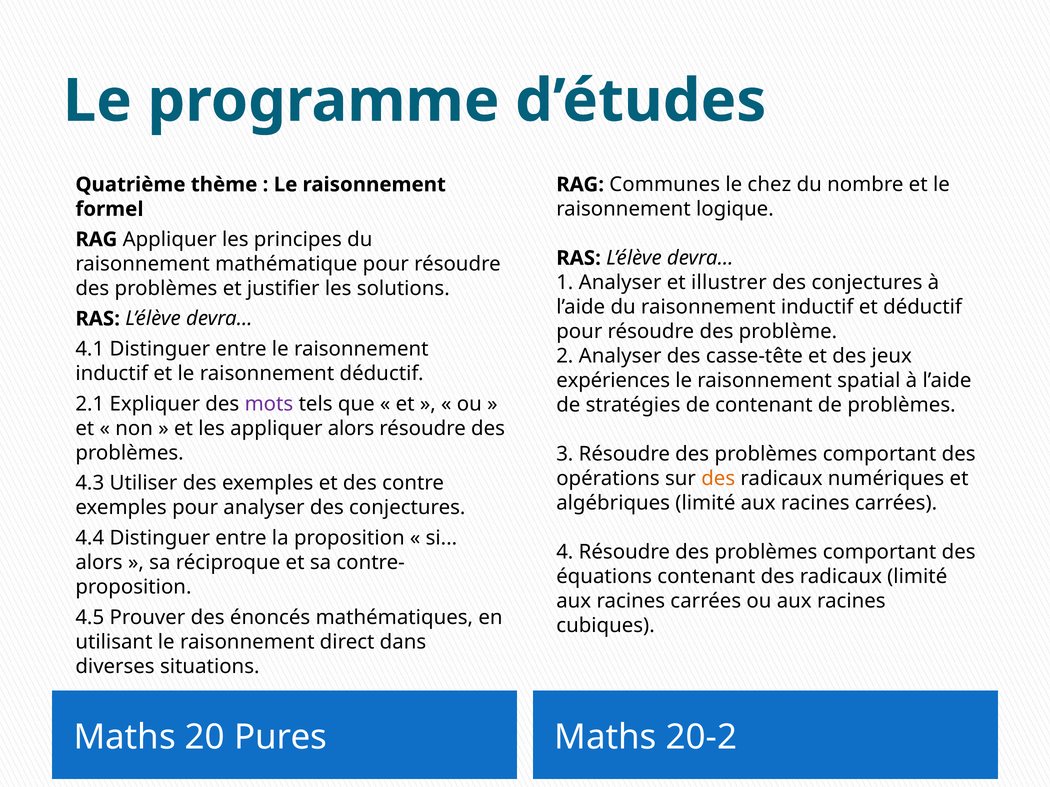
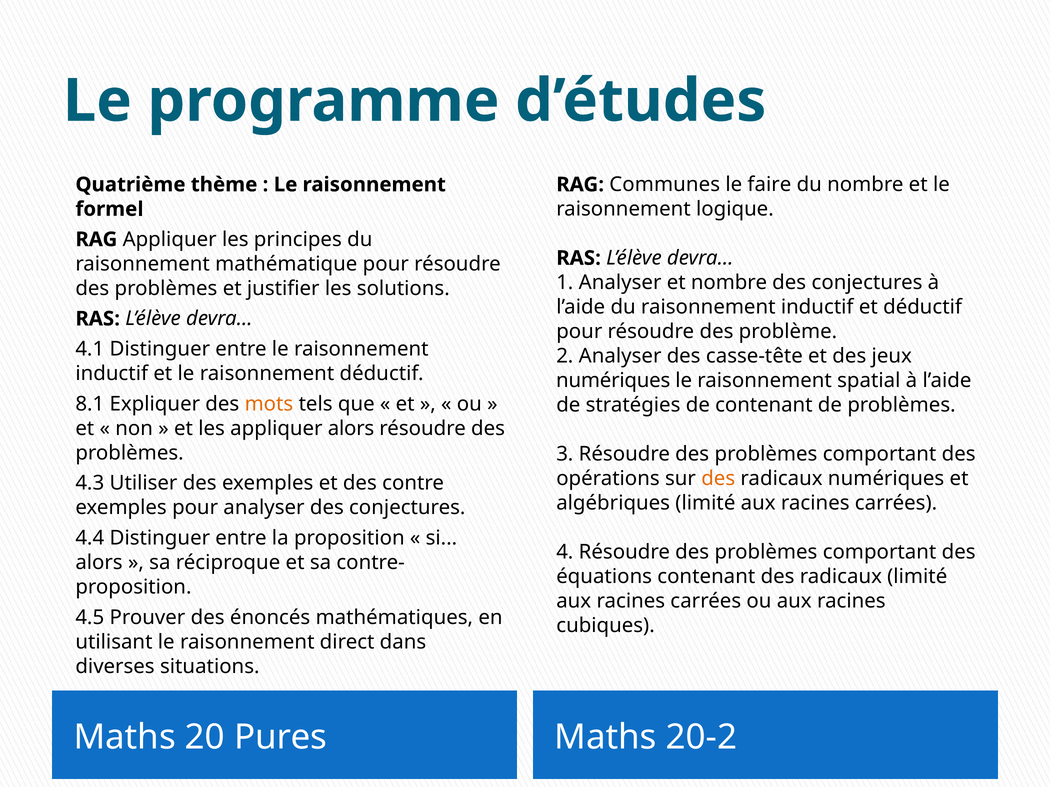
chez: chez -> faire (769, 185)
et illustrer: illustrer -> nombre (729, 283)
expériences: expériences -> numériques (613, 381)
2.1: 2.1 -> 8.1 (90, 404)
mots colour: purple -> orange (269, 404)
